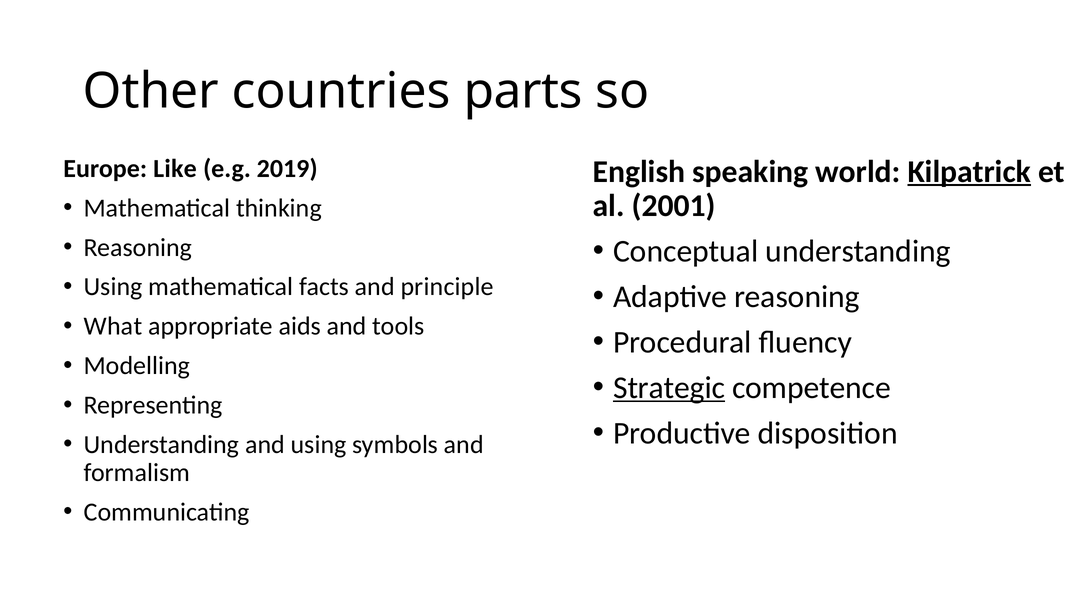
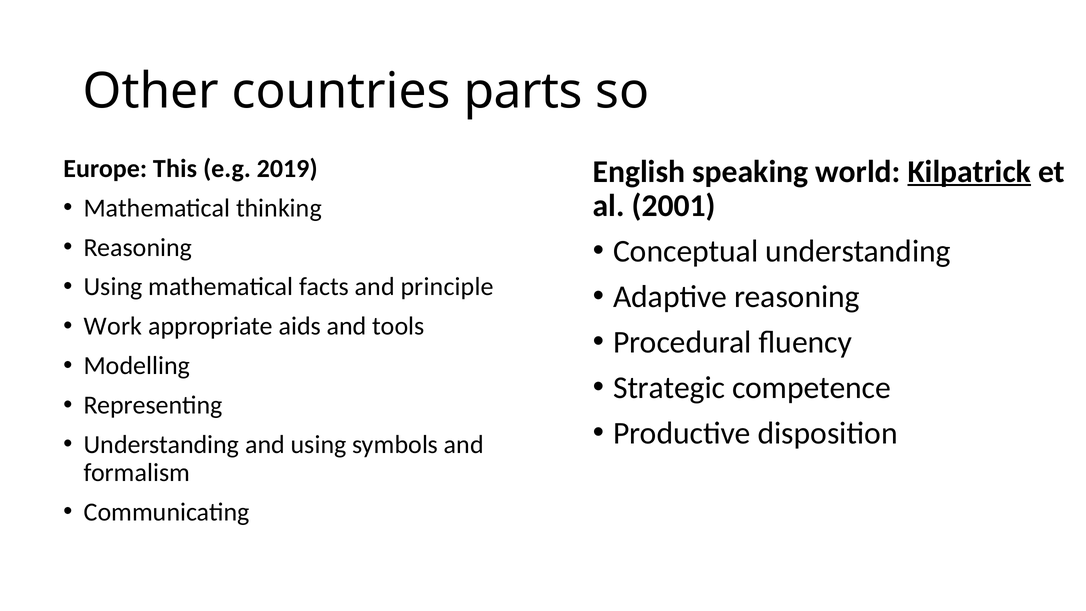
Like: Like -> This (175, 169)
What: What -> Work (113, 326)
Strategic underline: present -> none (669, 388)
